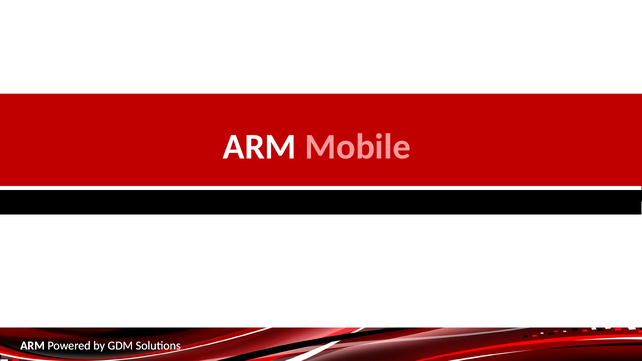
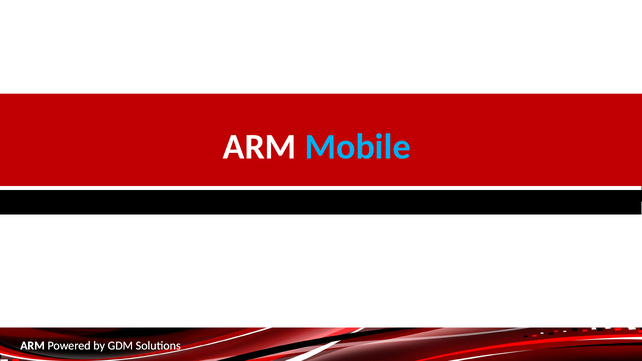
Mobile colour: pink -> light blue (358, 147)
